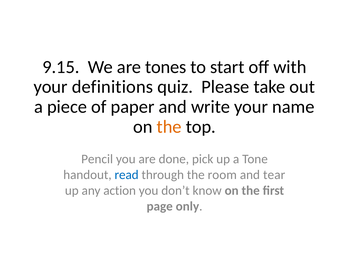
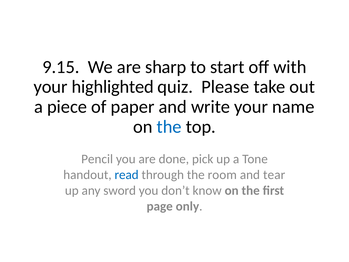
tones: tones -> sharp (166, 67)
definitions: definitions -> highlighted (113, 87)
the colour: orange -> blue (169, 127)
action: action -> sword (120, 190)
